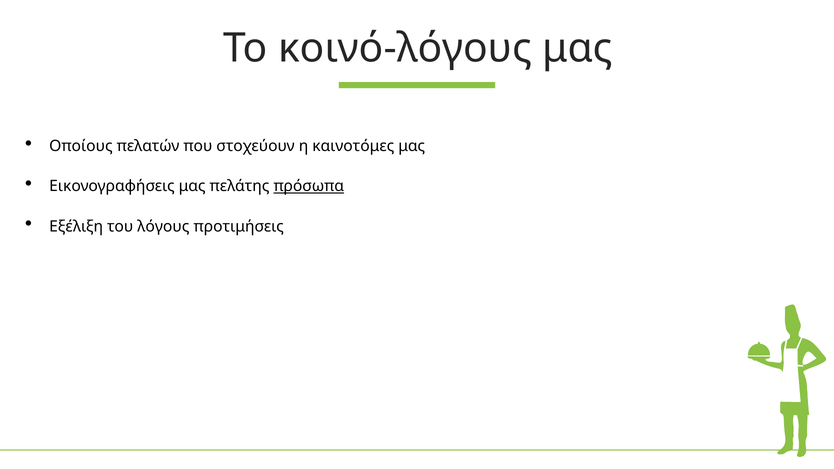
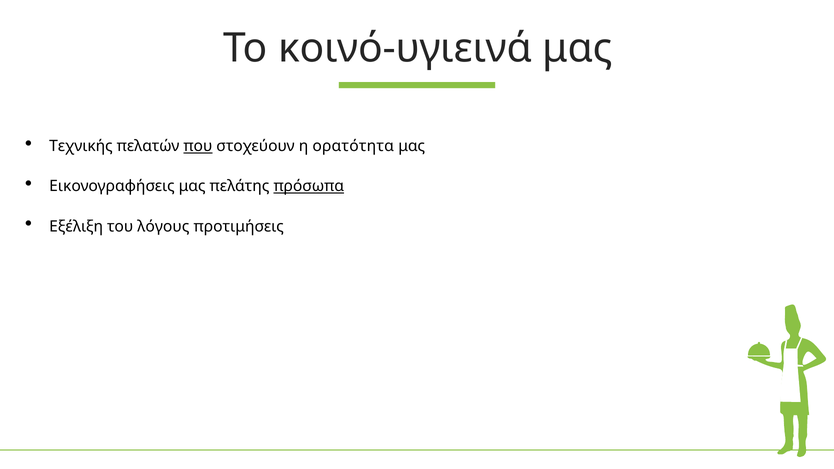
κοινό-λόγους: κοινό-λόγους -> κοινό-υγιεινά (405, 48)
Οποίους: Οποίους -> Τεχνικής (81, 146)
που underline: none -> present (198, 146)
καινοτόμες: καινοτόμες -> ορατότητα (353, 146)
